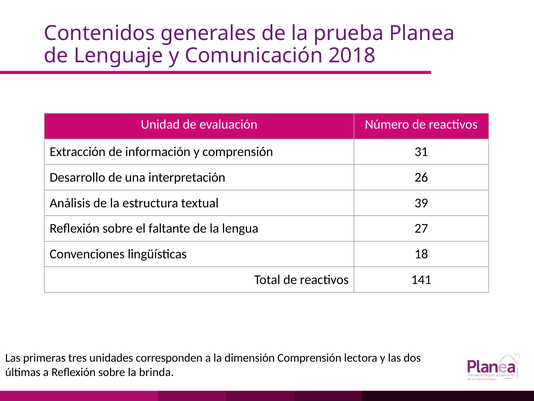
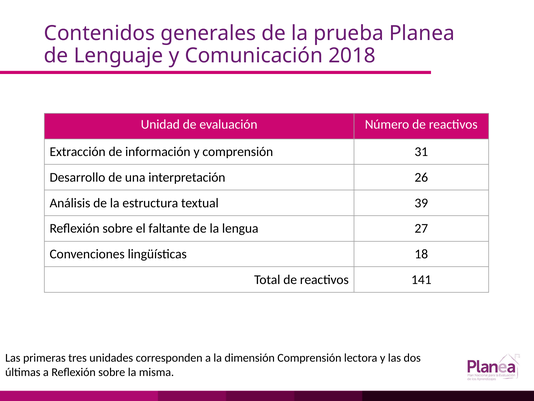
brinda: brinda -> misma (156, 372)
